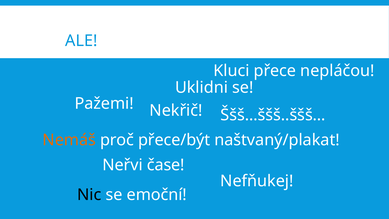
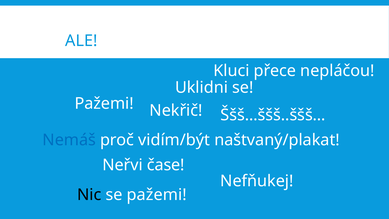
Nemáš colour: orange -> blue (69, 140)
přece/být: přece/být -> vidím/být (174, 140)
se emoční: emoční -> pažemi (157, 195)
